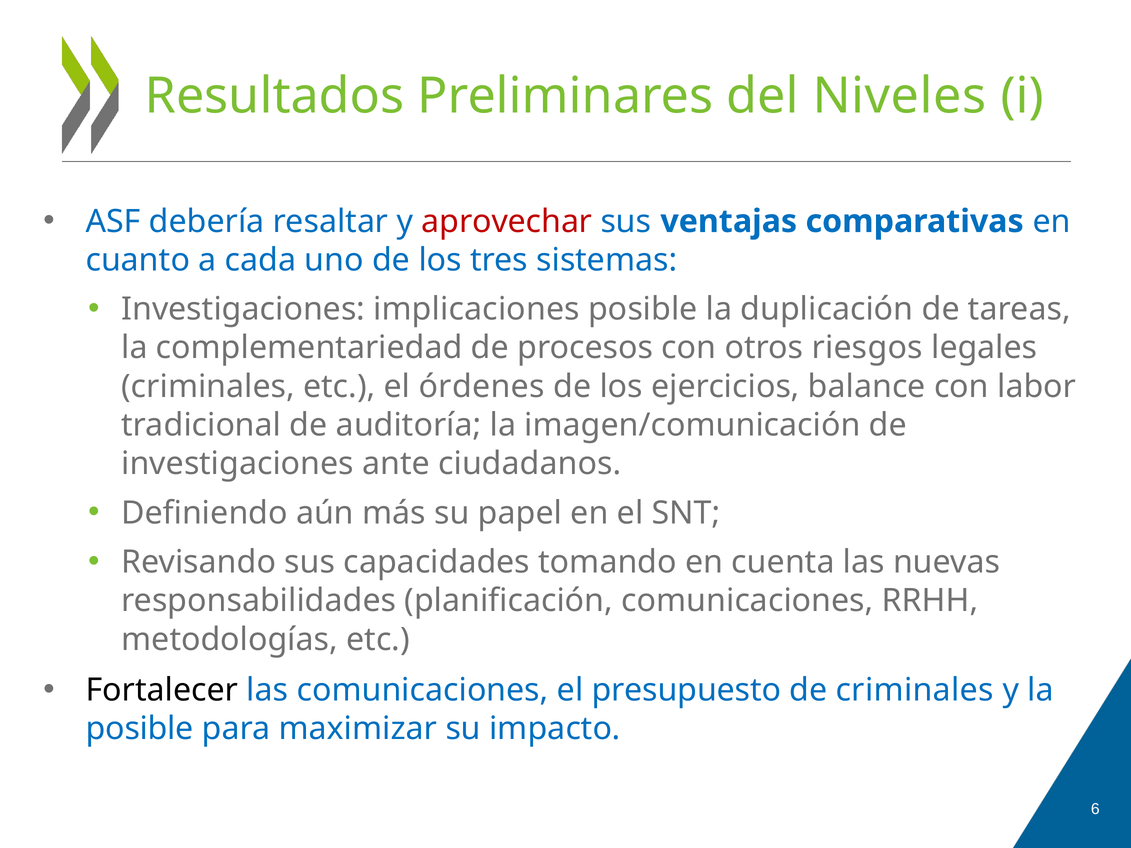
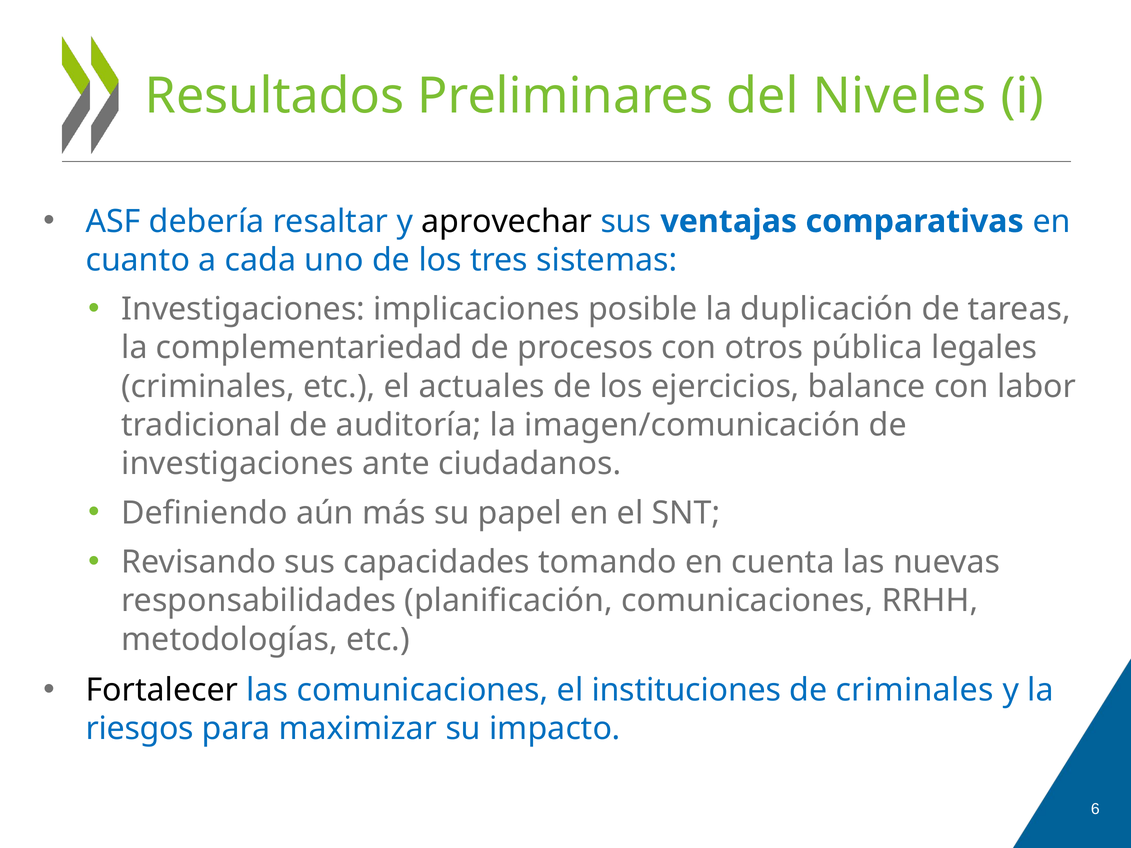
aprovechar colour: red -> black (507, 221)
riesgos: riesgos -> pública (867, 348)
órdenes: órdenes -> actuales (482, 387)
presupuesto: presupuesto -> instituciones (686, 690)
posible: posible -> riesgos (140, 729)
